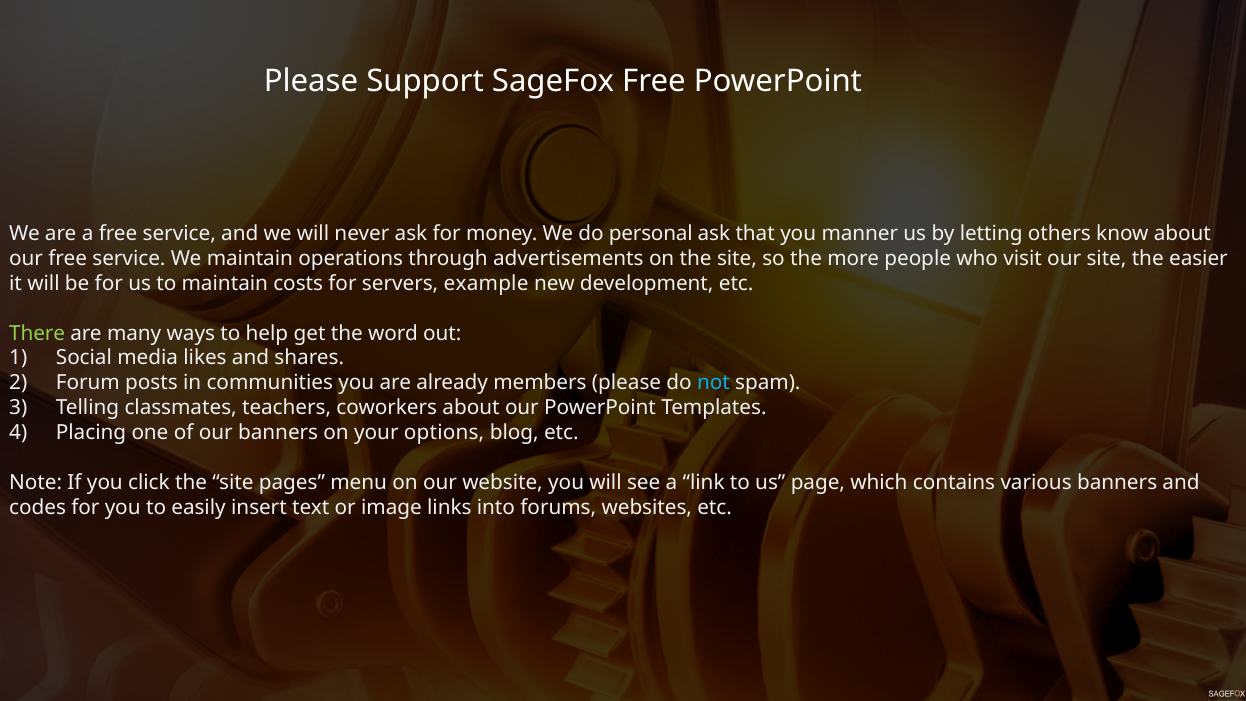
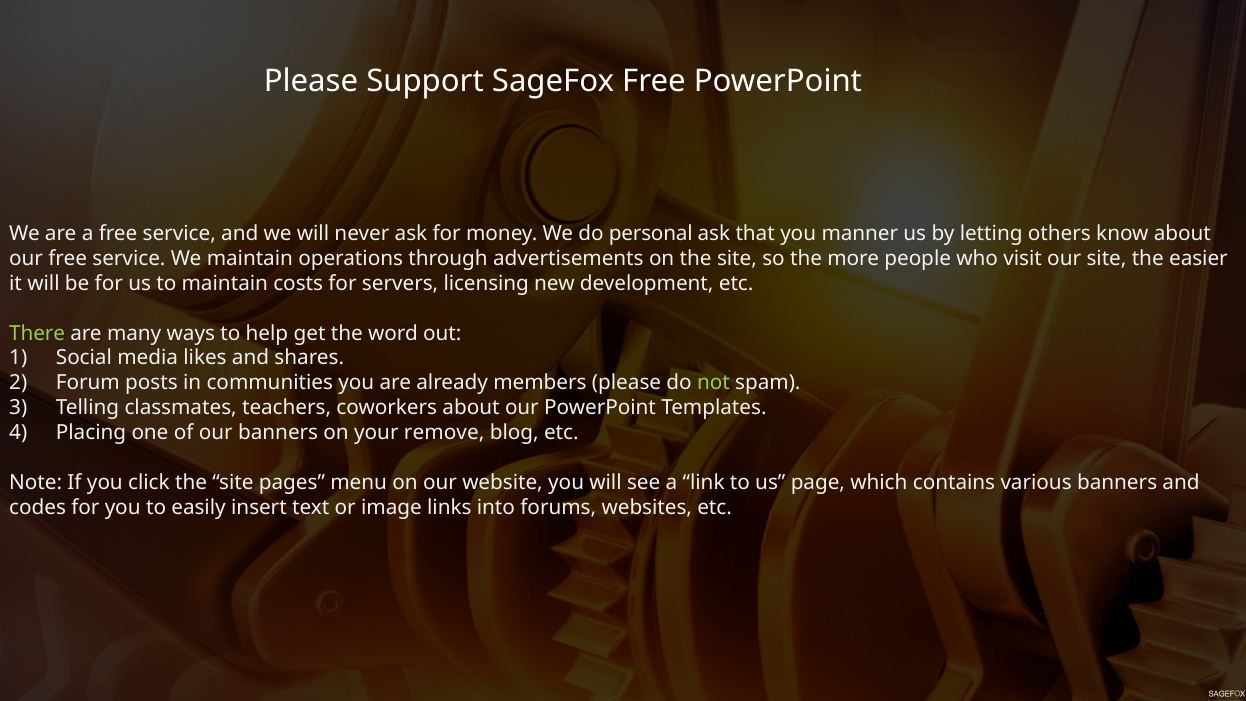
example: example -> licensing (486, 283)
not colour: light blue -> light green (713, 383)
options: options -> remove (444, 433)
